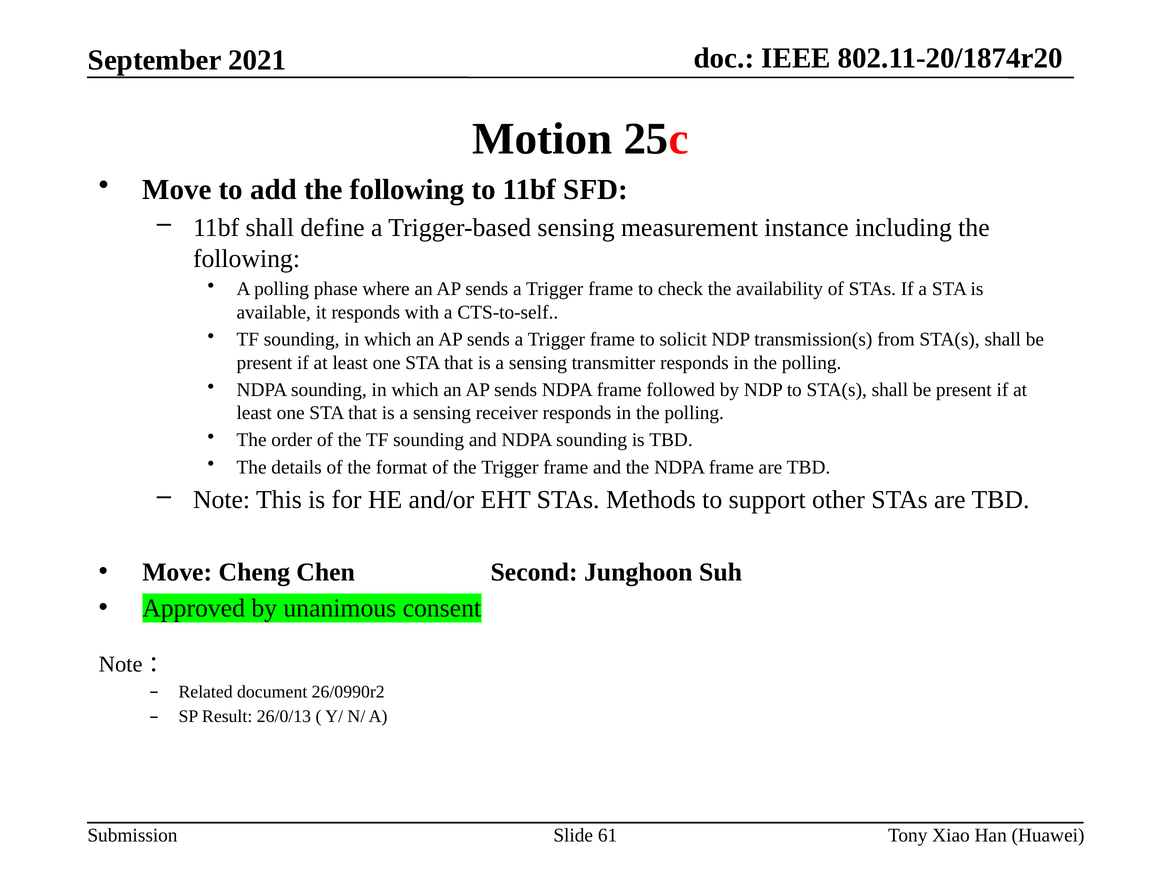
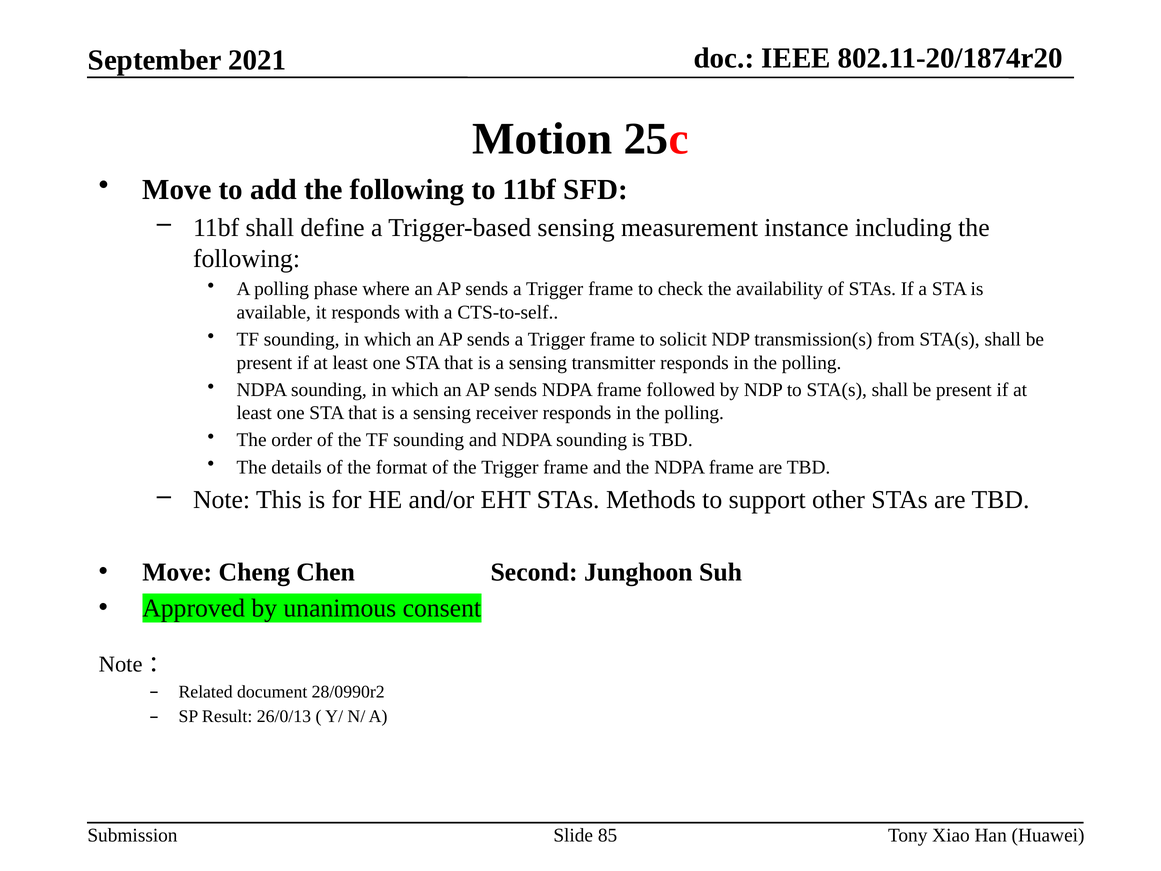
26/0990r2: 26/0990r2 -> 28/0990r2 (348, 691)
61: 61 -> 85 (608, 835)
